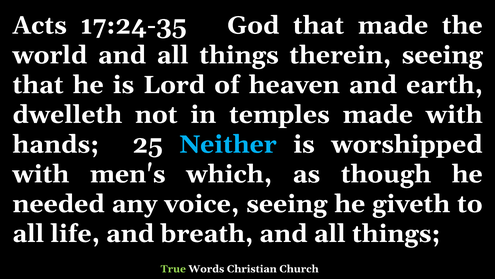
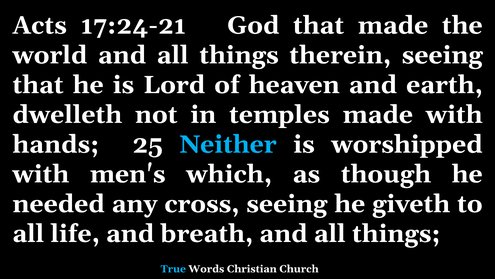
17:24-35: 17:24-35 -> 17:24-21 (133, 25)
voice: voice -> cross (202, 204)
True colour: light green -> light blue (173, 268)
